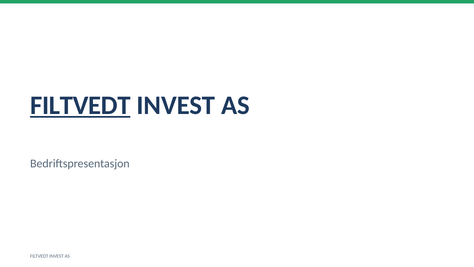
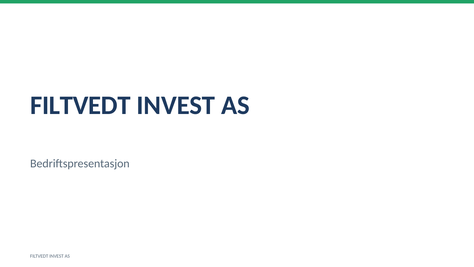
FILTVEDT underline: present -> none (80, 105)
